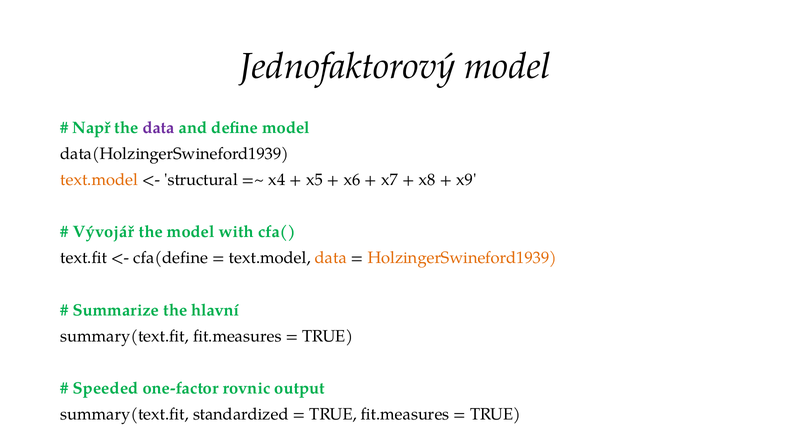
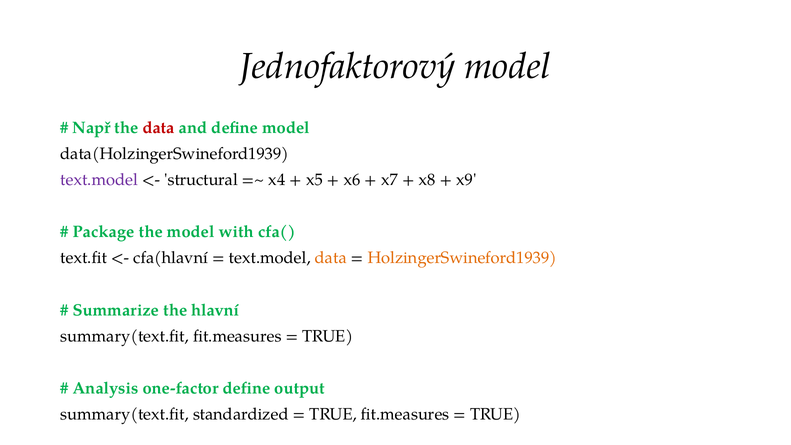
data colour: purple -> red (159, 128)
text.model colour: orange -> purple (99, 180)
Vývojář: Vývojář -> Package (104, 232)
cfa(define: cfa(define -> cfa(hlavní (171, 258)
Speeded: Speeded -> Analysis (106, 388)
one-factor rovnic: rovnic -> define (247, 388)
